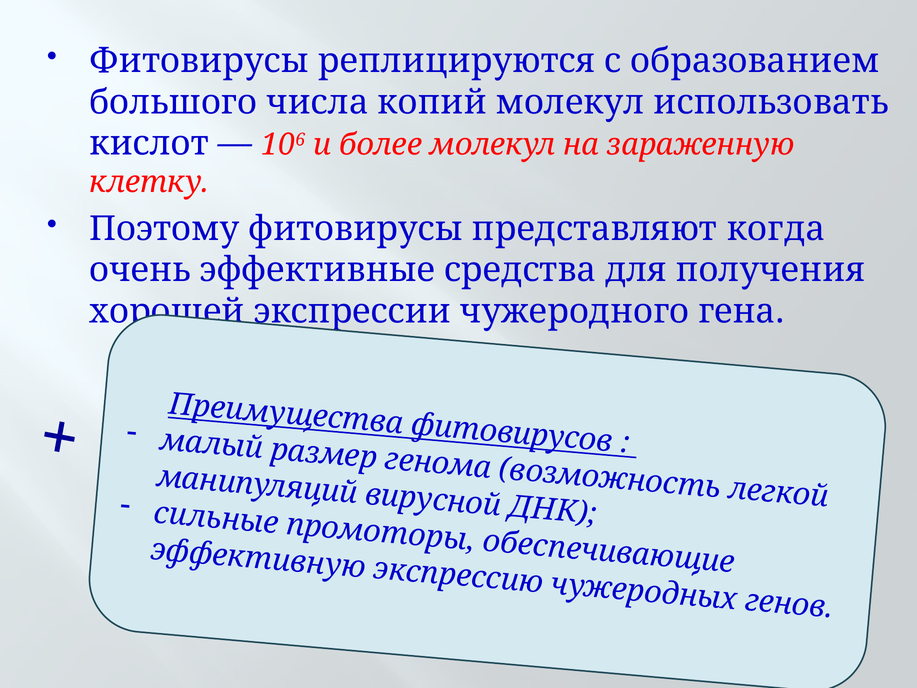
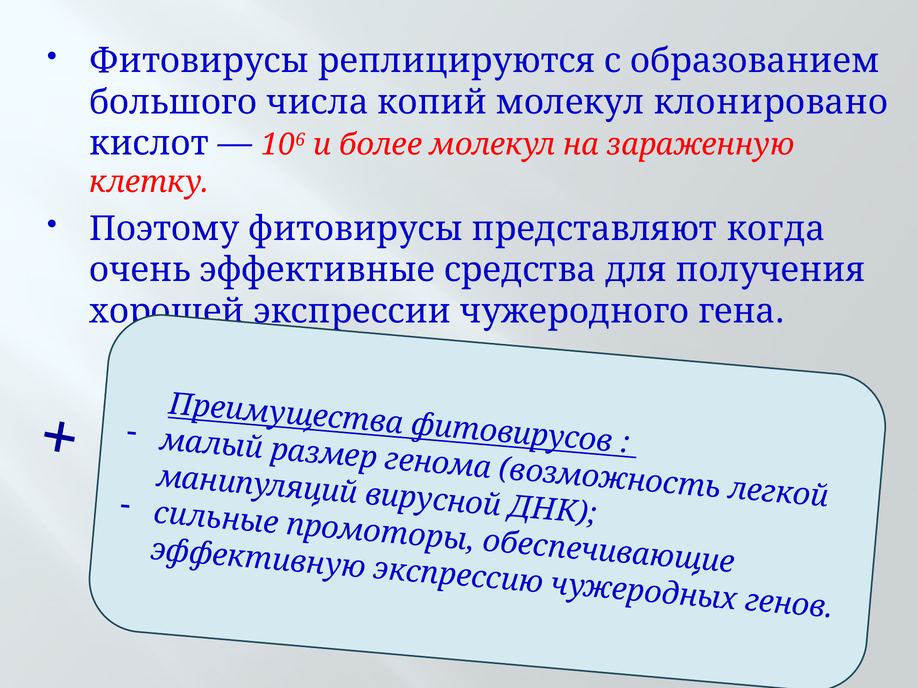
использовать: использовать -> клонировано (771, 102)
